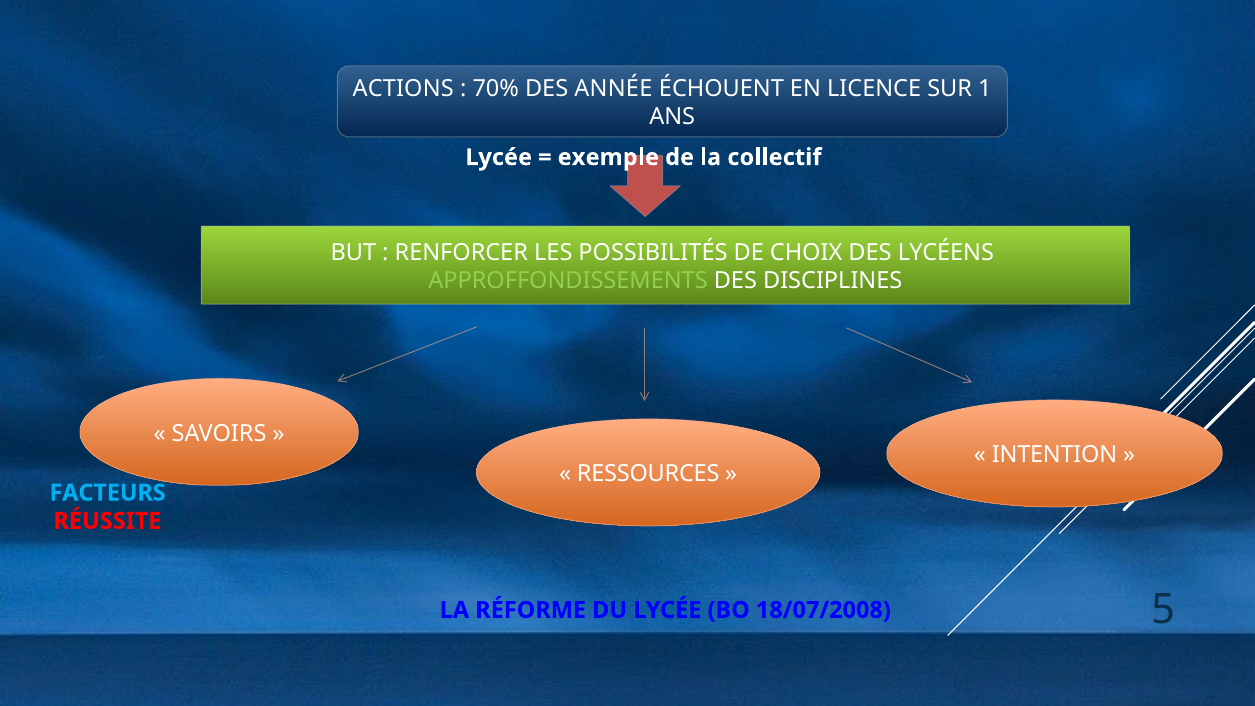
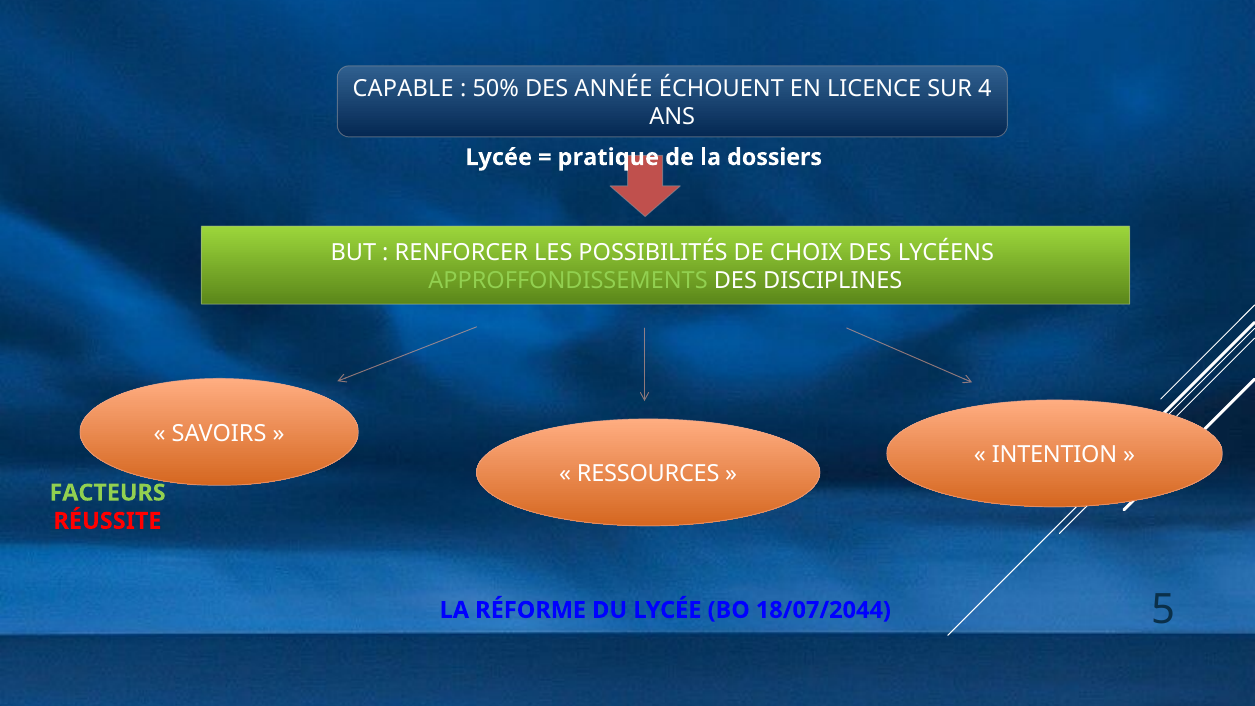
ACTIONS: ACTIONS -> CAPABLE (403, 89)
70%: 70% -> 50% (496, 89)
1: 1 -> 4 (985, 89)
exemple: exemple -> pratique (608, 157)
collectif: collectif -> dossiers (775, 157)
FACTEURS colour: light blue -> light green (108, 493)
18/07/2008: 18/07/2008 -> 18/07/2044 (823, 610)
